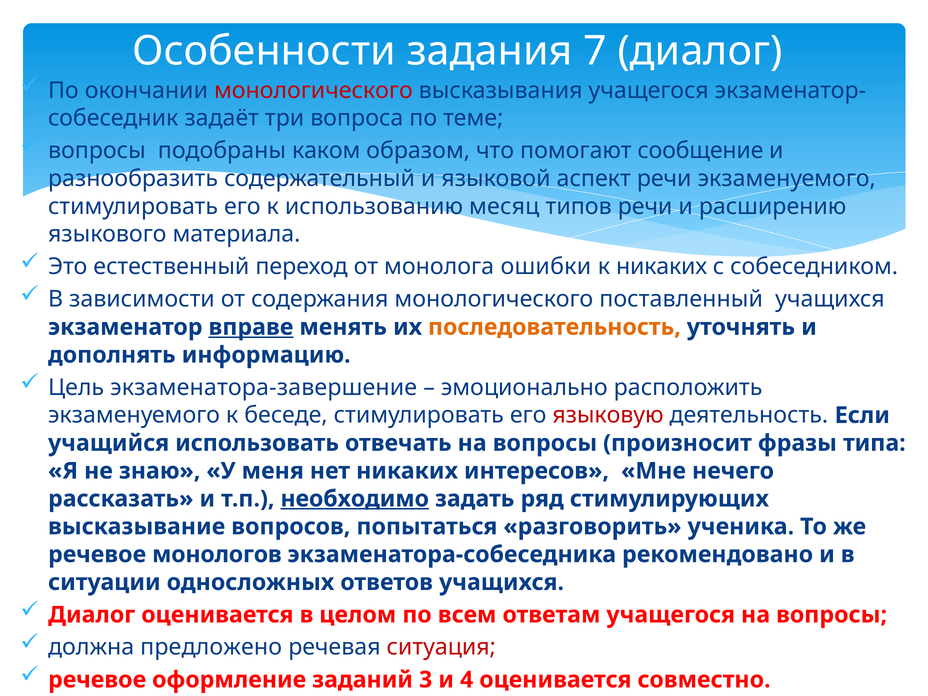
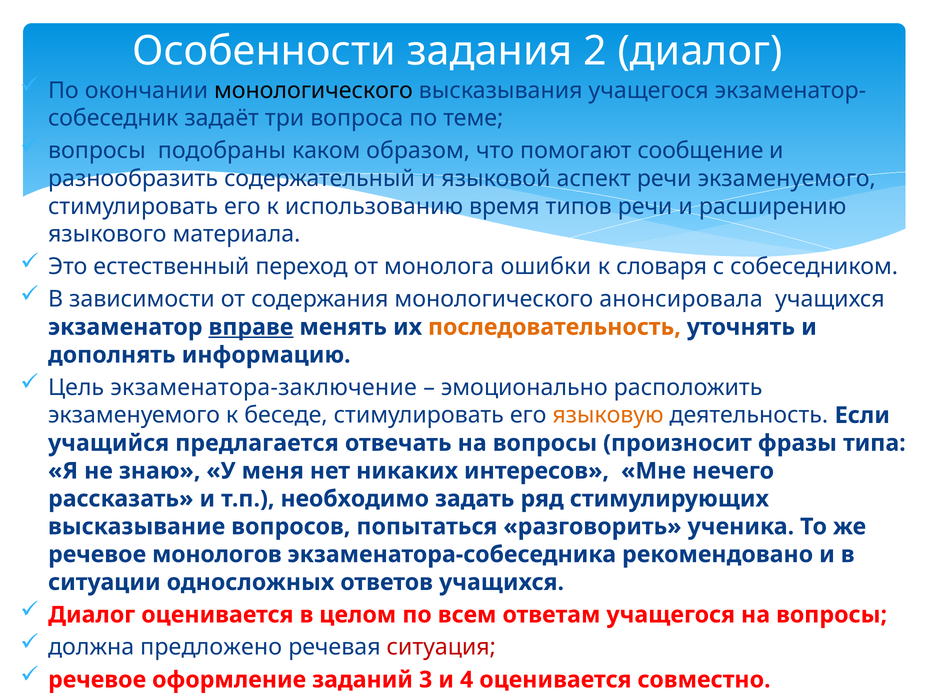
7: 7 -> 2 (595, 51)
монологического colour: red -> black (313, 90)
месяц: месяц -> время (504, 206)
к никаких: никаких -> словаря (662, 267)
поставленный: поставленный -> анонсировала (681, 299)
экзаменатора-завершение: экзаменатора-завершение -> экзаменатора-заключение (264, 387)
языковую colour: red -> orange (608, 415)
использовать: использовать -> предлагается (257, 443)
необходимо underline: present -> none (355, 499)
